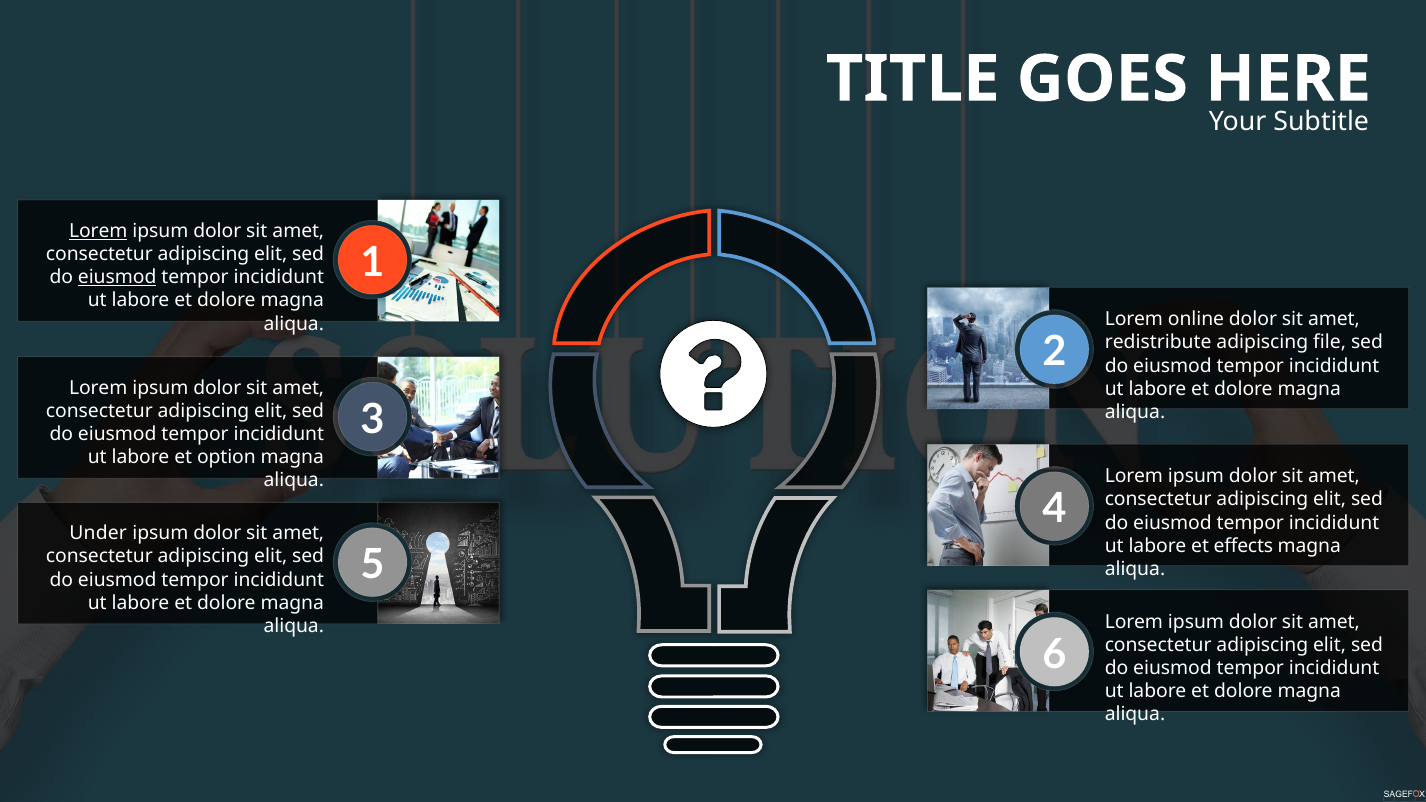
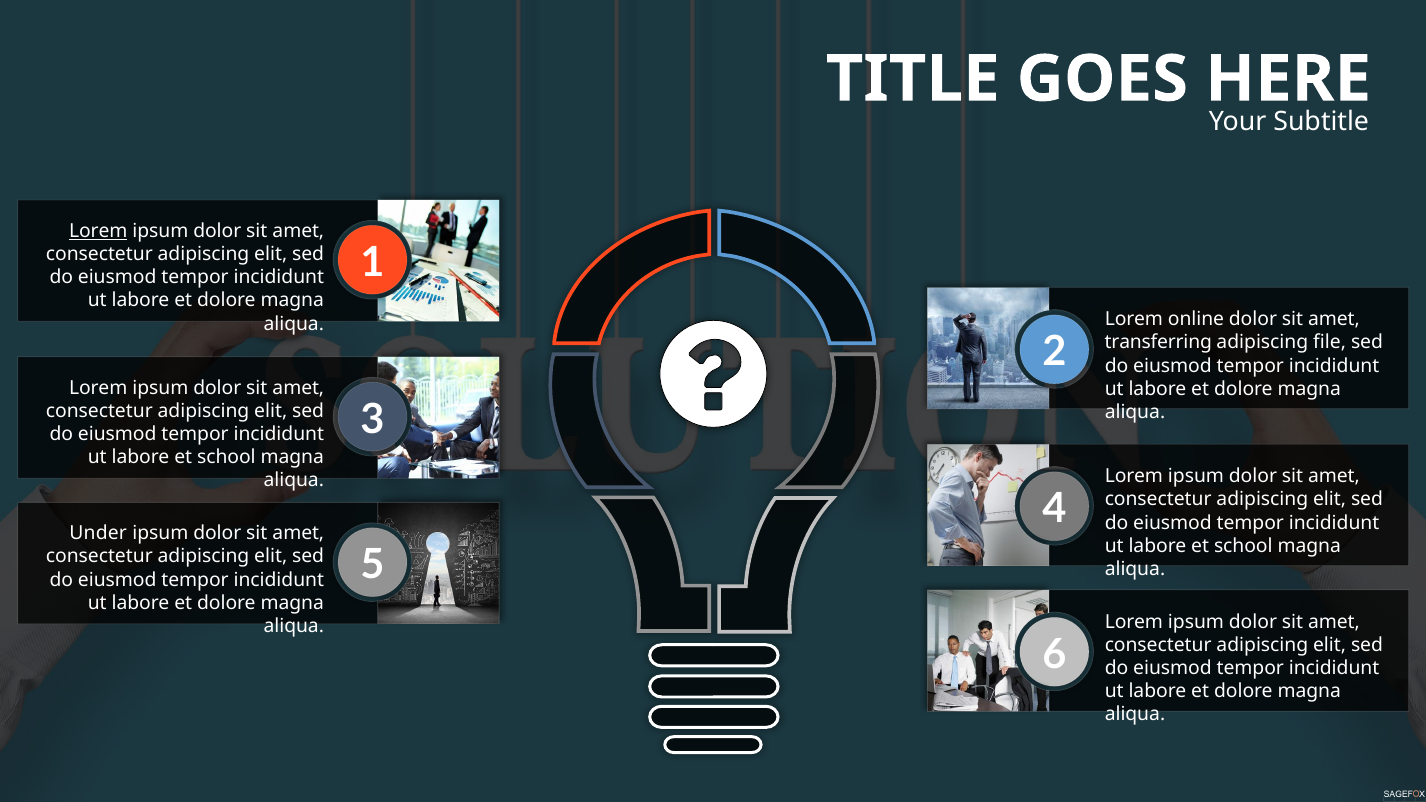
eiusmod underline: present -> none (117, 277)
redistribute: redistribute -> transferring (1158, 343)
option: option -> school (226, 457)
effects: effects -> school (1243, 546)
